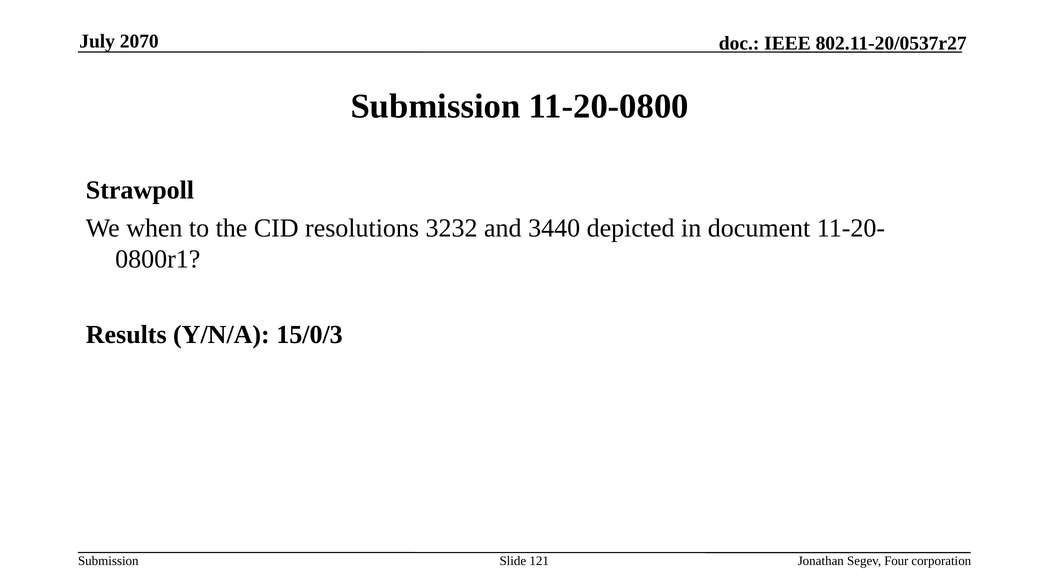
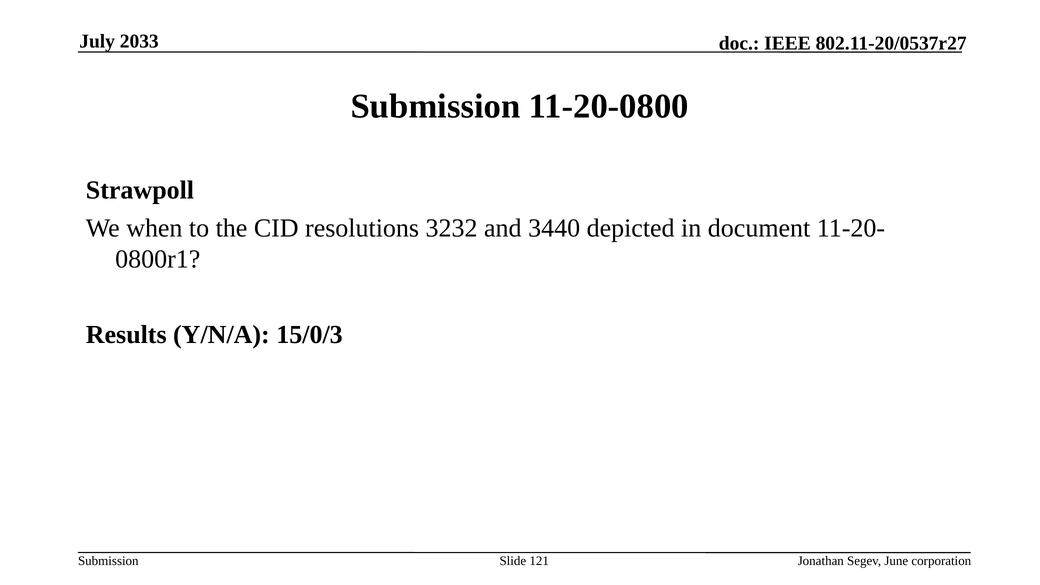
2070: 2070 -> 2033 (139, 41)
Four: Four -> June (896, 561)
